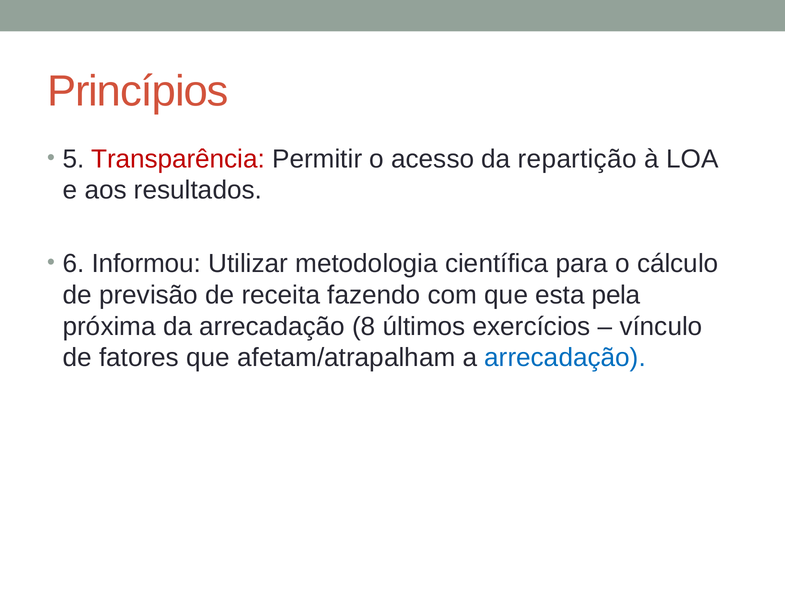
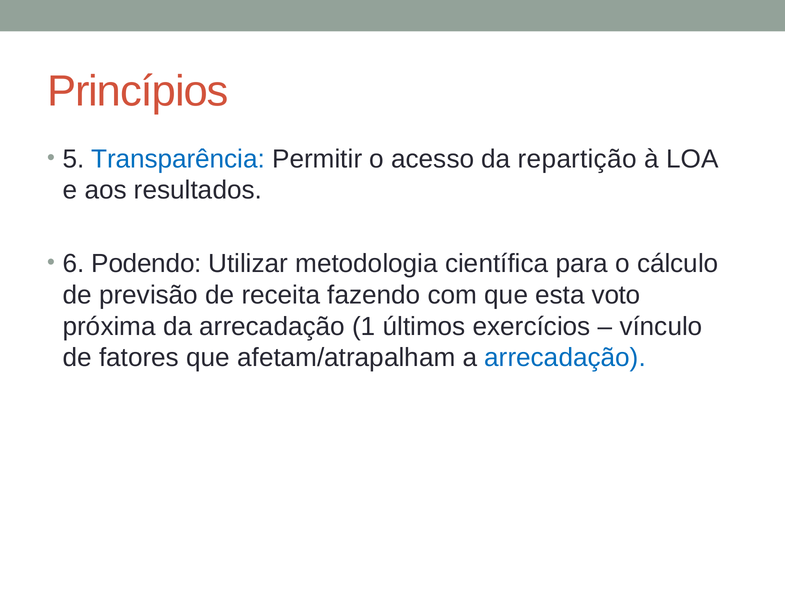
Transparência colour: red -> blue (178, 159)
Informou: Informou -> Podendo (146, 263)
pela: pela -> voto (616, 295)
8: 8 -> 1 (364, 326)
